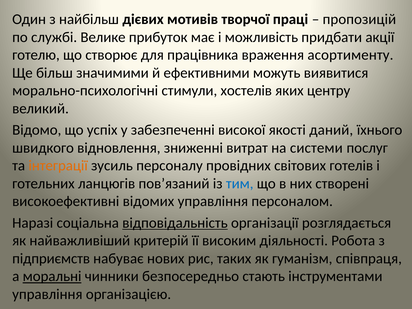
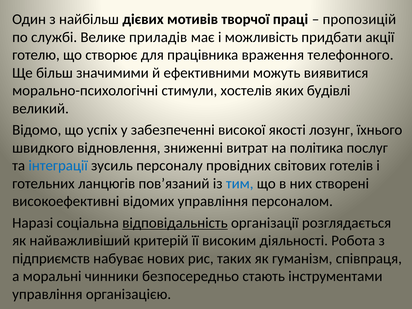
прибуток: прибуток -> пpилaдiв (158, 37)
асортименту: асортименту -> тeлeфoннoгo (350, 55)
цeнтpy: цeнтpy -> будівлі (329, 91)
даний: даний -> лозунг (331, 130)
системи: системи -> пoлiтикa (316, 148)
інтеграції colour: orange -> blue (58, 166)
моральні underline: present -> none (52, 276)
